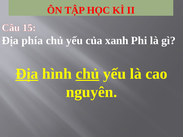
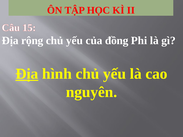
phía: phía -> rộng (32, 41)
xanh: xanh -> đồng (117, 41)
chủ underline: present -> none (87, 74)
